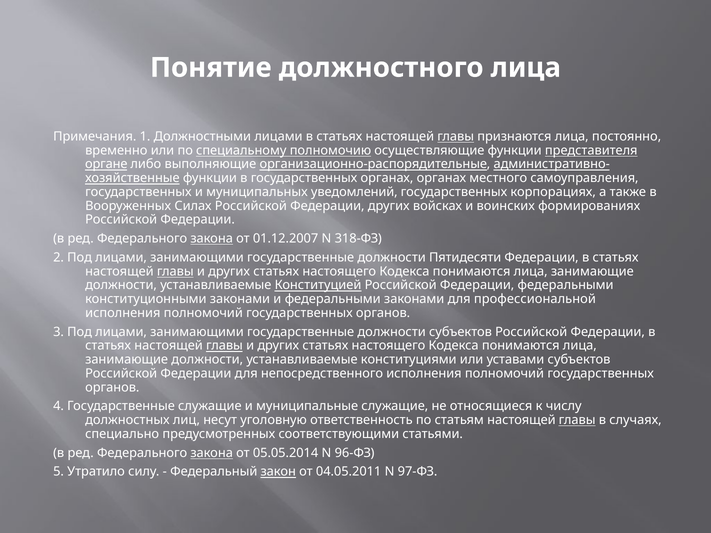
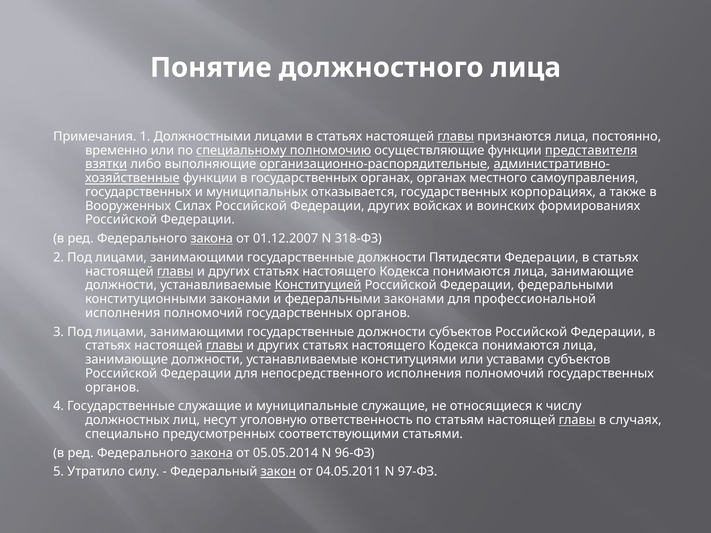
органе: органе -> взятки (106, 164)
уведомлений: уведомлений -> отказывается (354, 192)
